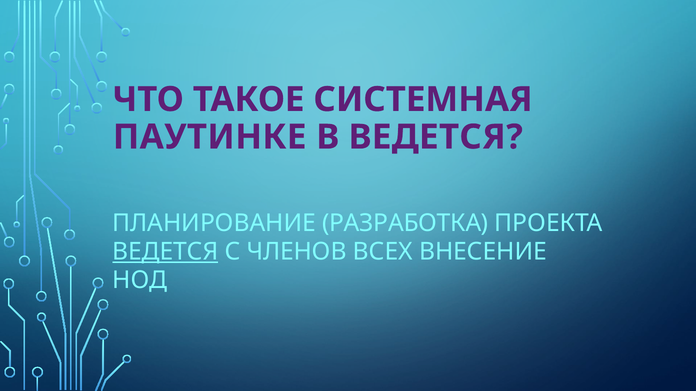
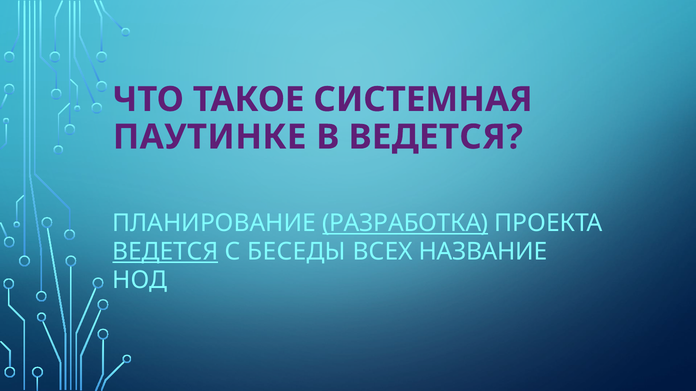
РАЗРАБОТКА underline: none -> present (405, 224)
ЧЛЕНОВ: ЧЛЕНОВ -> БЕСЕДЫ (296, 252)
ВНЕСЕНИЕ: ВНЕСЕНИЕ -> НАЗВАНИЕ (483, 252)
